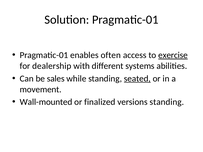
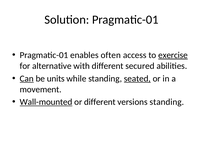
dealership: dealership -> alternative (52, 66)
systems: systems -> secured (140, 66)
Can underline: none -> present (27, 79)
sales: sales -> units (56, 79)
Wall-mounted underline: none -> present (46, 102)
or finalized: finalized -> different (100, 102)
